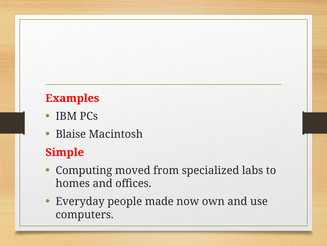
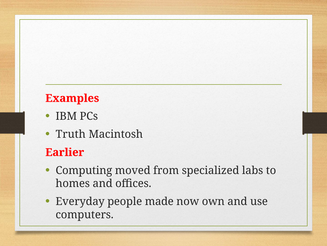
Blaise: Blaise -> Truth (71, 134)
Simple: Simple -> Earlier (65, 152)
